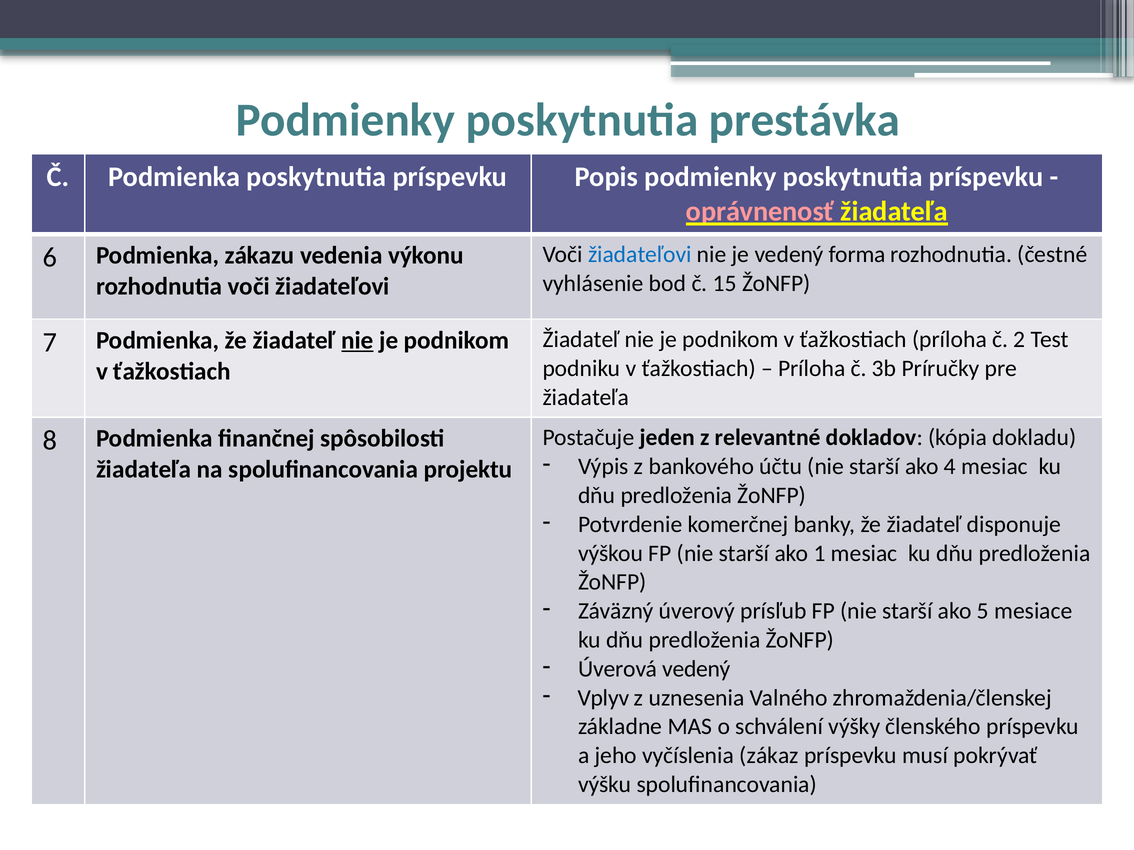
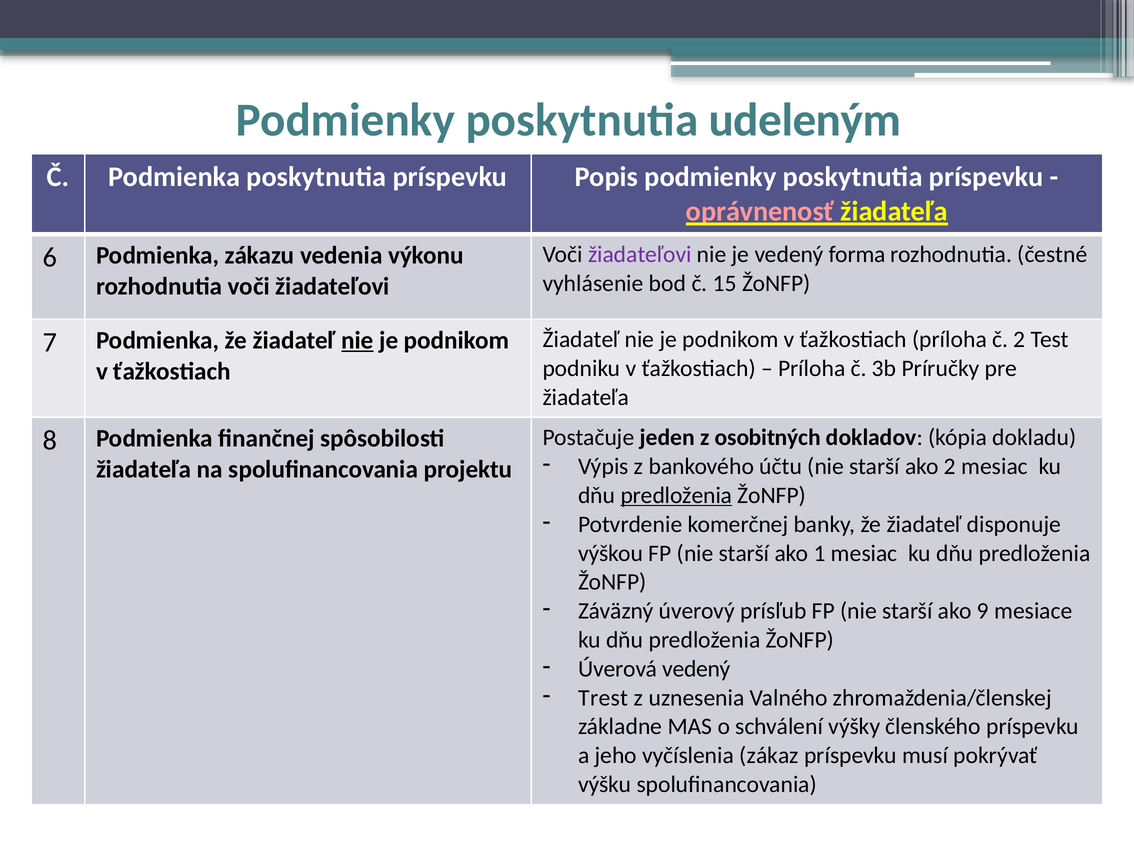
prestávka: prestávka -> udeleným (805, 120)
žiadateľovi colour: blue -> purple (640, 255)
relevantné: relevantné -> osobitných (768, 438)
ako 4: 4 -> 2 (950, 467)
predloženia underline: none -> present (676, 496)
5: 5 -> 9 (983, 611)
Vplyv: Vplyv -> Trest (603, 698)
